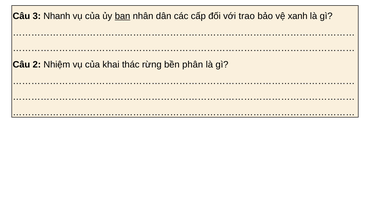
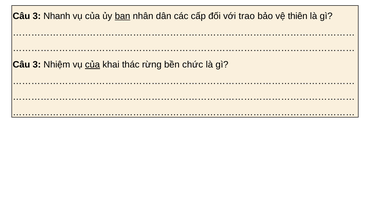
xanh: xanh -> thiên (298, 16)
2: 2 -> 3 (37, 65)
của underline: none -> present (92, 65)
phân: phân -> chức (193, 65)
